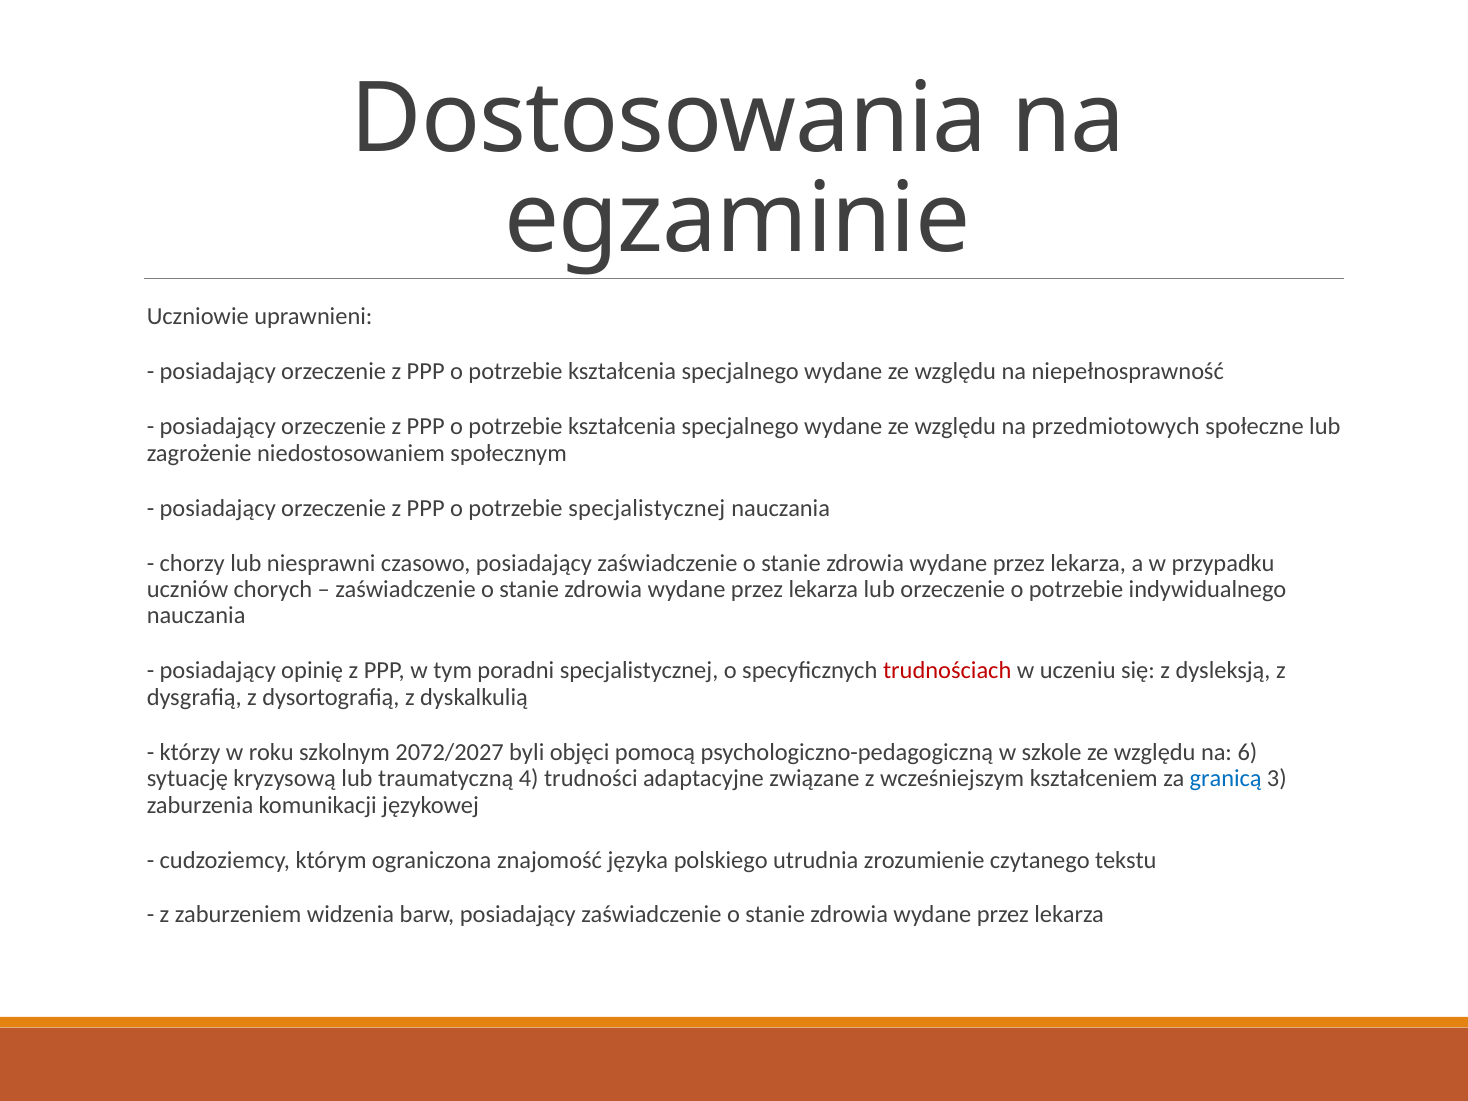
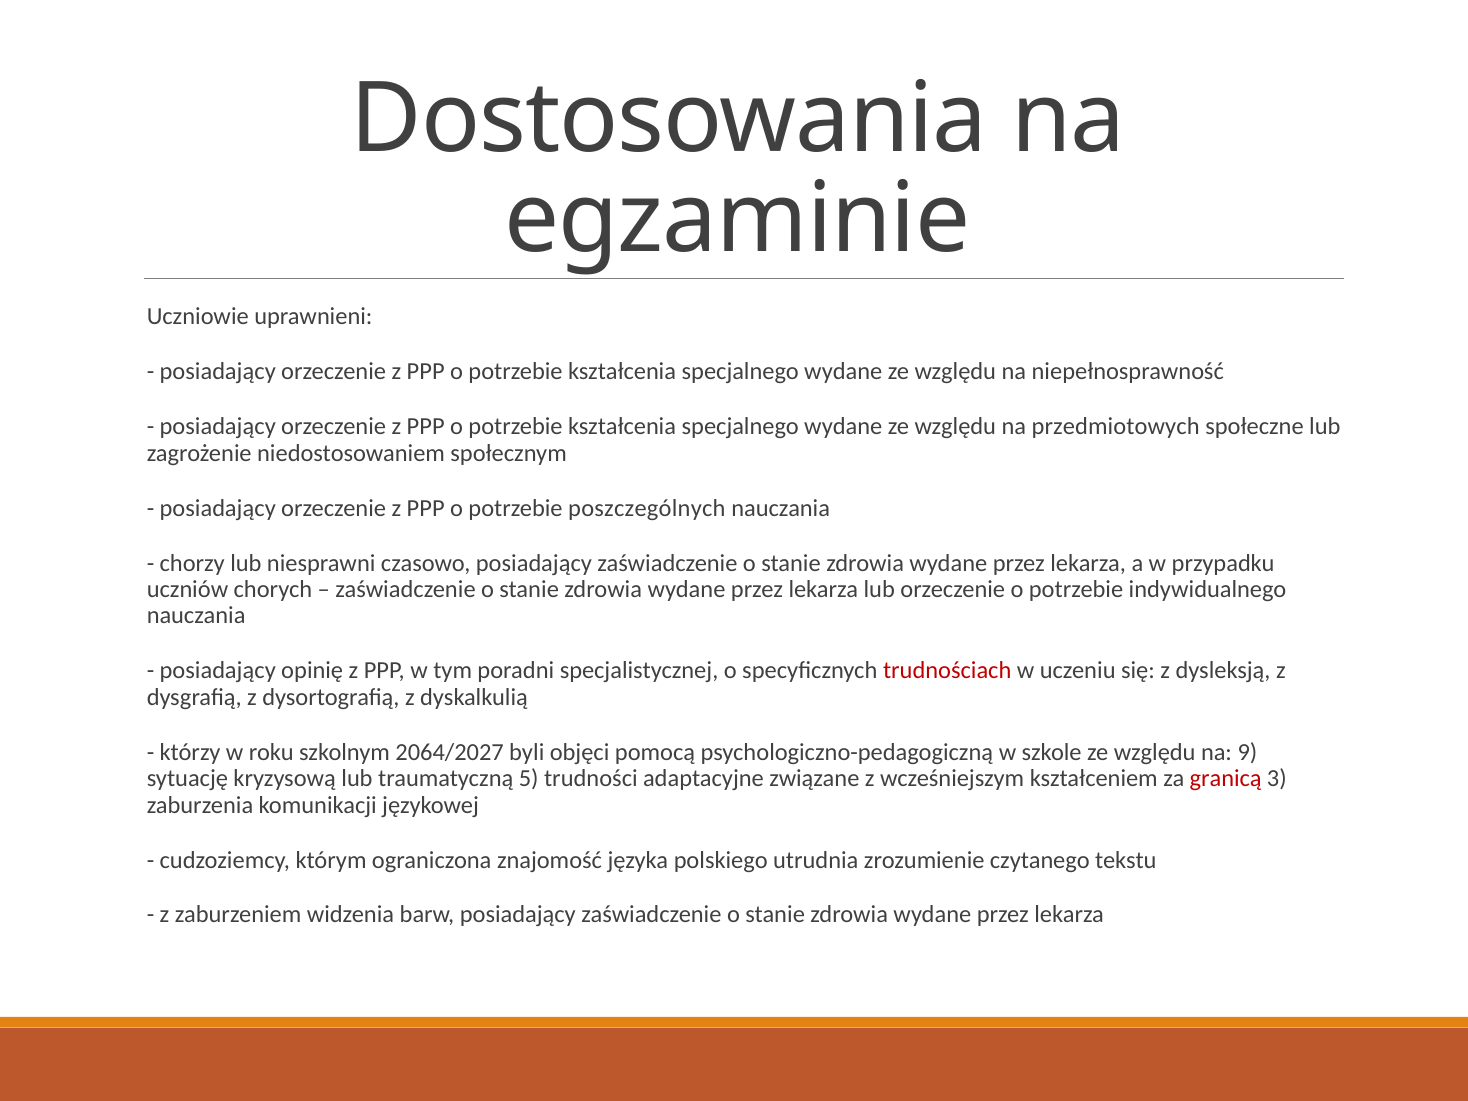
potrzebie specjalistycznej: specjalistycznej -> poszczególnych (647, 508)
2072/2027: 2072/2027 -> 2064/2027 (450, 752)
6: 6 -> 9 (1247, 752)
4: 4 -> 5 (529, 779)
granicą colour: blue -> red (1226, 779)
